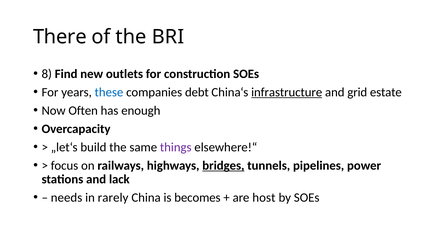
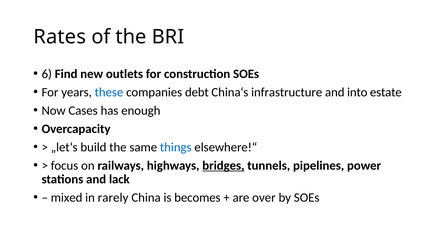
There: There -> Rates (60, 37)
8: 8 -> 6 (47, 74)
infrastructure underline: present -> none (287, 92)
grid: grid -> into (357, 92)
Often: Often -> Cases (83, 111)
things colour: purple -> blue (176, 147)
needs: needs -> mixed (67, 198)
host: host -> over (264, 198)
